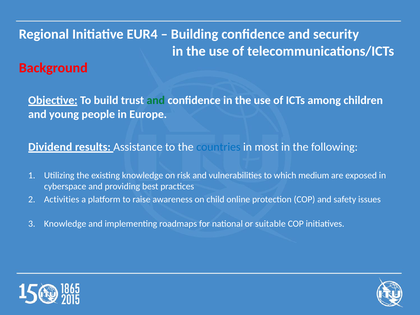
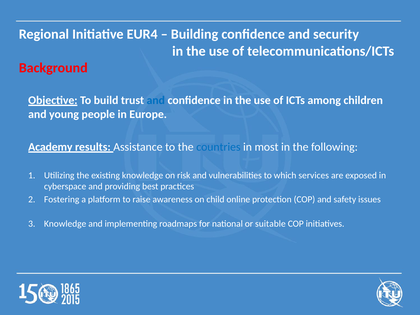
and colour: green -> blue (156, 100)
Dividend: Dividend -> Academy (50, 147)
medium: medium -> services (314, 175)
Activities: Activities -> Fostering (62, 200)
